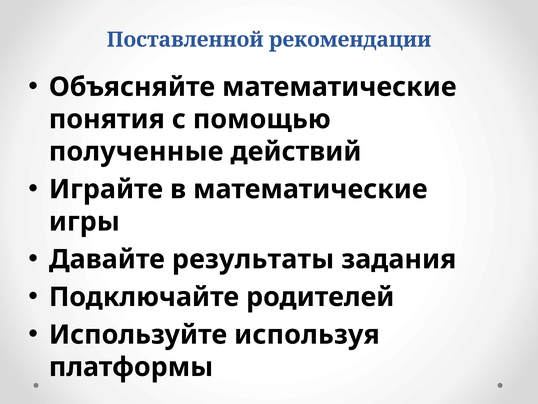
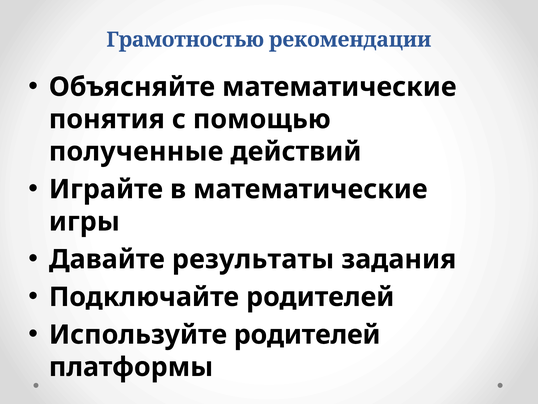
Поставленной: Поставленной -> Грамотностью (185, 40)
Используйте используя: используя -> родителей (307, 334)
